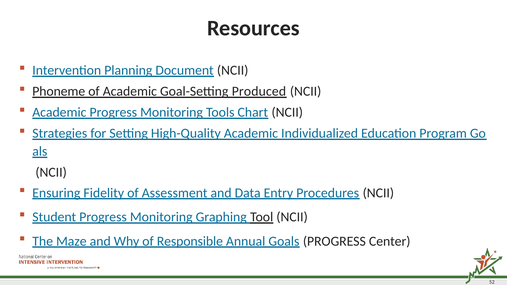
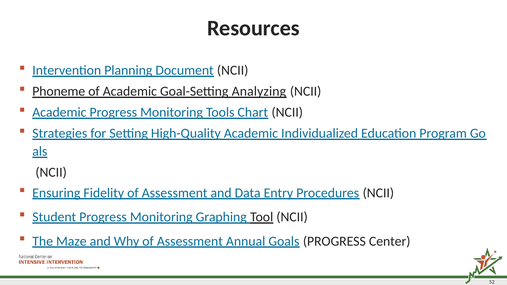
Produced: Produced -> Analyzing (259, 91)
Why of Responsible: Responsible -> Assessment (190, 241)
